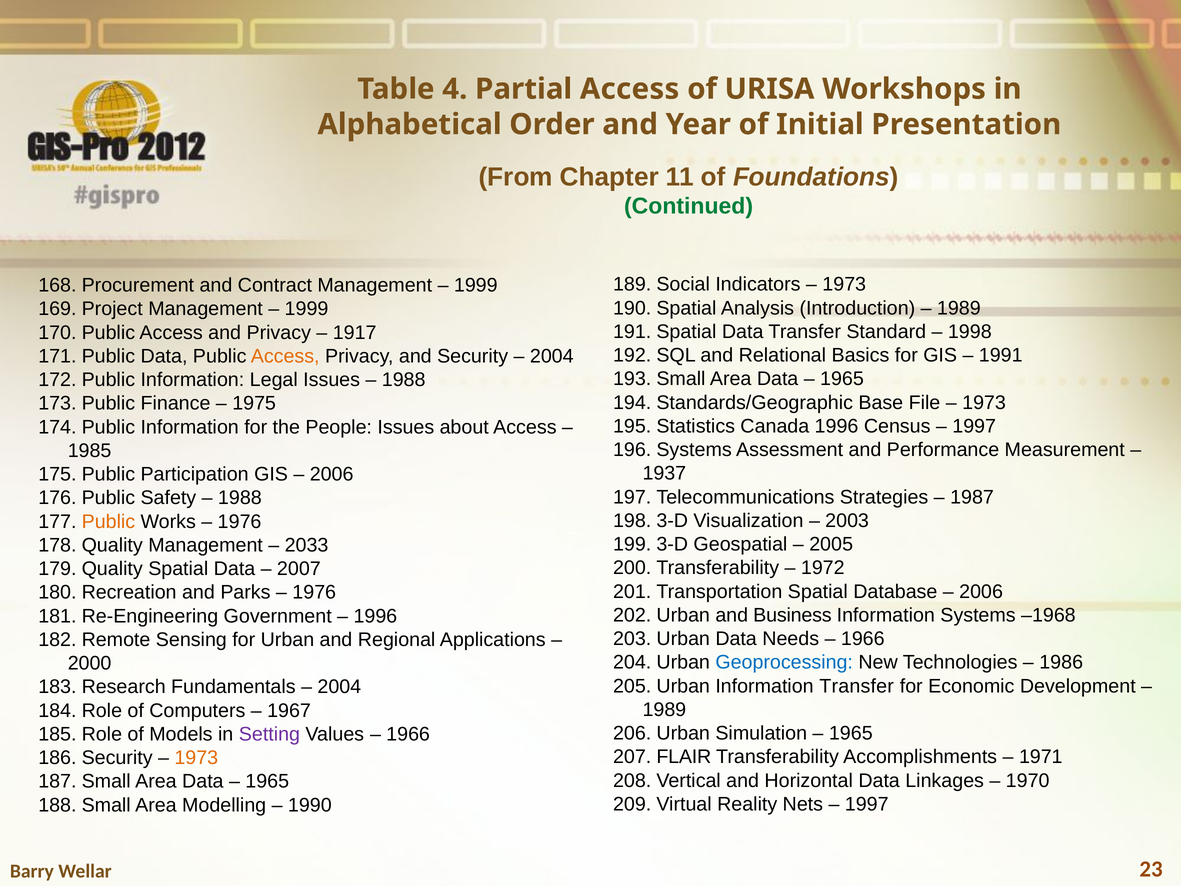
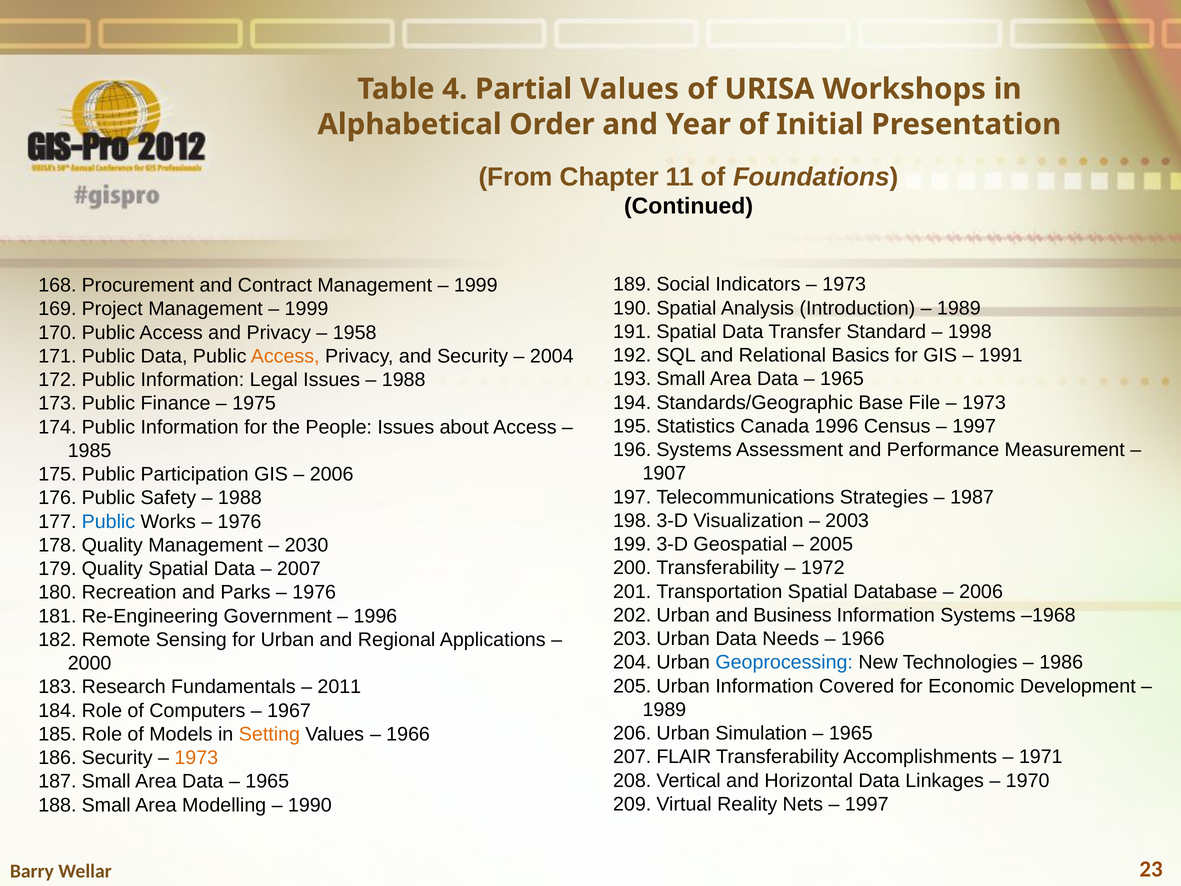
Partial Access: Access -> Values (630, 89)
Continued colour: green -> black (689, 206)
1917: 1917 -> 1958 (355, 332)
1937: 1937 -> 1907 (664, 473)
Public colour: orange -> blue (108, 521)
2033: 2033 -> 2030 (307, 545)
Information Transfer: Transfer -> Covered (857, 686)
2004: 2004 -> 2011 (339, 687)
Setting colour: purple -> orange (269, 734)
